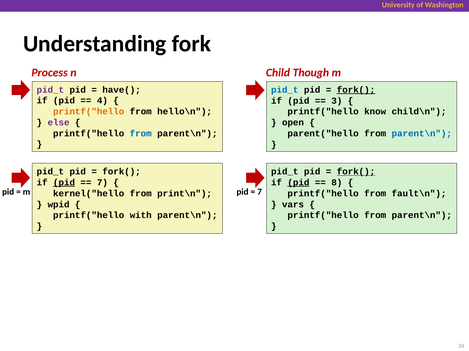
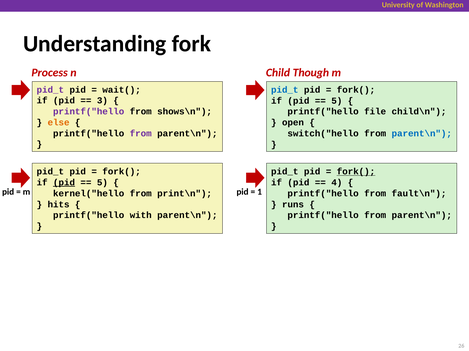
have(: have( -> wait( (122, 90)
fork( underline: present -> none (356, 90)
4: 4 -> 3 (102, 101)
3: 3 -> 5 (337, 101)
printf("hello colour: orange -> purple (89, 112)
hello\n: hello\n -> shows\n (185, 112)
know: know -> file (375, 112)
else colour: purple -> orange (59, 123)
from colour: blue -> purple (141, 134)
parent("hello: parent("hello -> switch("hello (323, 134)
7: 7 -> 5 (102, 183)
pid underline: present -> none (298, 183)
8: 8 -> 4 (337, 183)
7: 7 -> 1 (260, 192)
wpid: wpid -> hits (59, 205)
vars: vars -> runs (293, 205)
